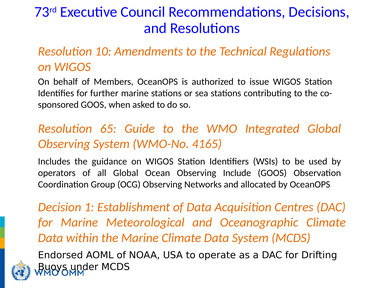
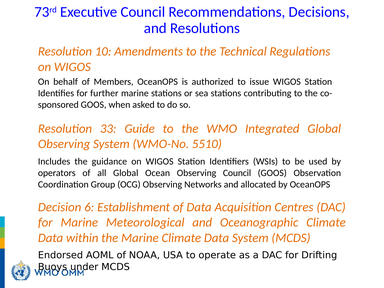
65: 65 -> 33 (108, 129)
4165: 4165 -> 5510 (207, 144)
Observing Include: Include -> Council (237, 173)
1: 1 -> 6 (89, 207)
